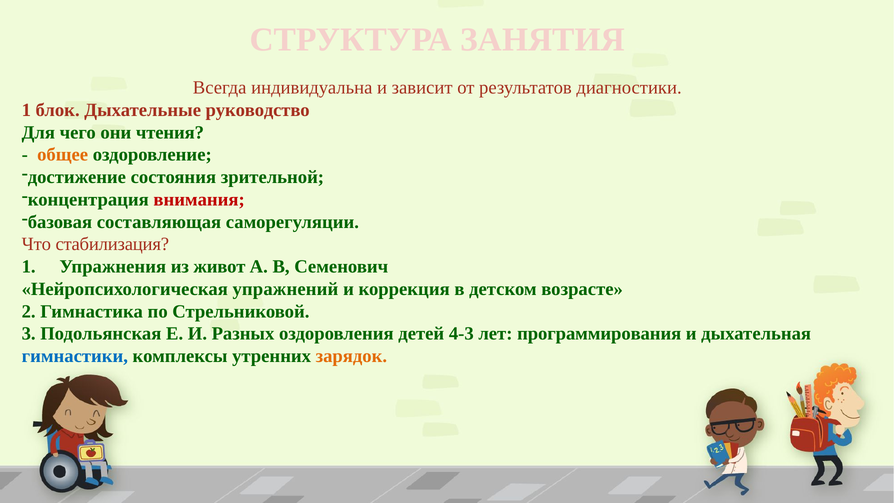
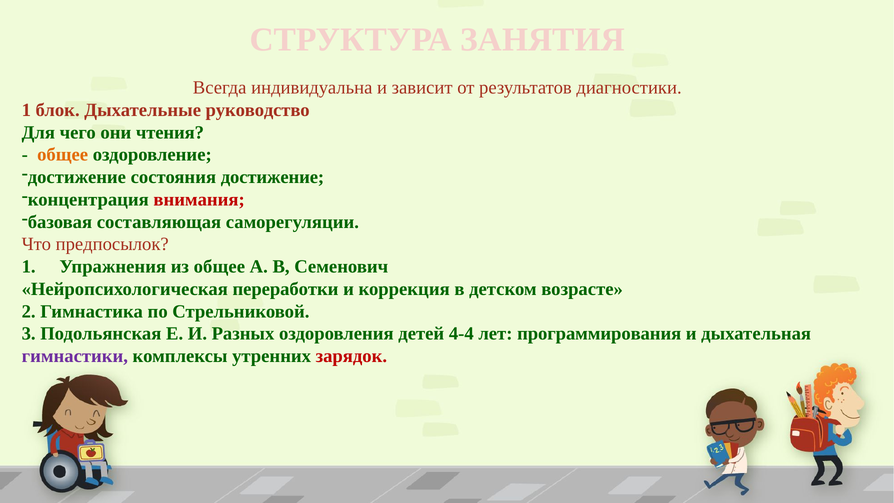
состояния зрительной: зрительной -> достижение (272, 177)
стабилизация: стабилизация -> предпосылок (112, 244)
из живот: живот -> общее (219, 267)
упражнений: упражнений -> переработки (286, 289)
4-3: 4-3 -> 4-4 (461, 334)
гимнастики colour: blue -> purple (75, 356)
зарядок colour: orange -> red (351, 356)
